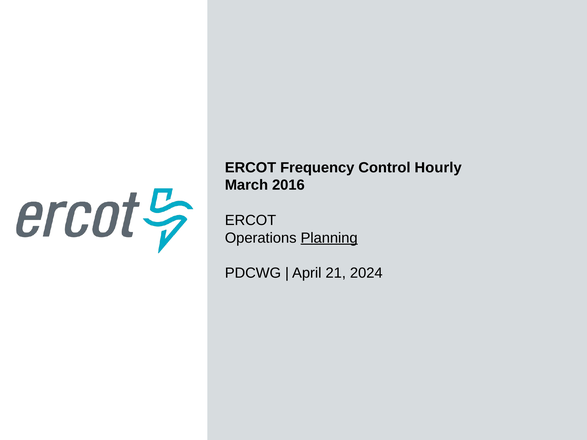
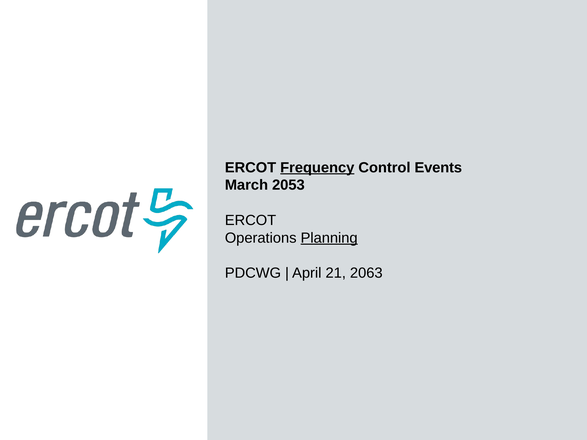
Frequency underline: none -> present (317, 168)
Hourly: Hourly -> Events (438, 168)
2016: 2016 -> 2053 (288, 185)
2024: 2024 -> 2063 (366, 273)
